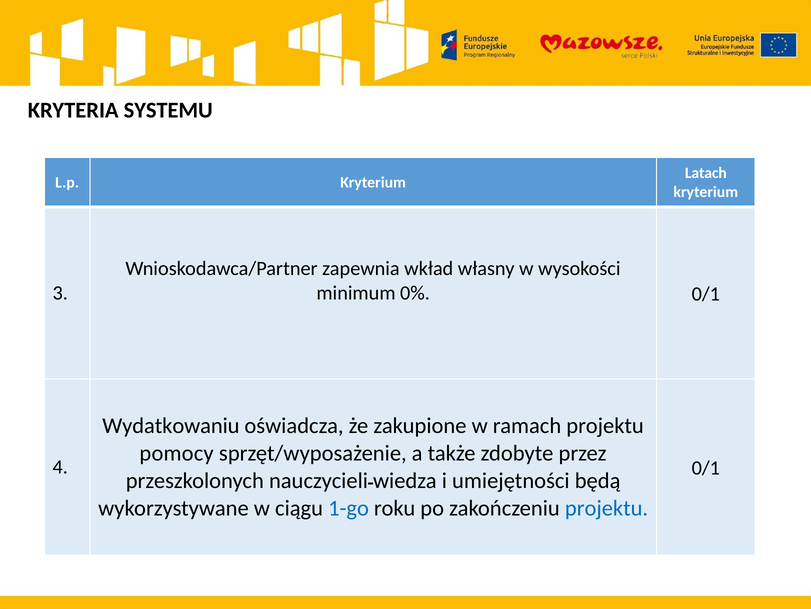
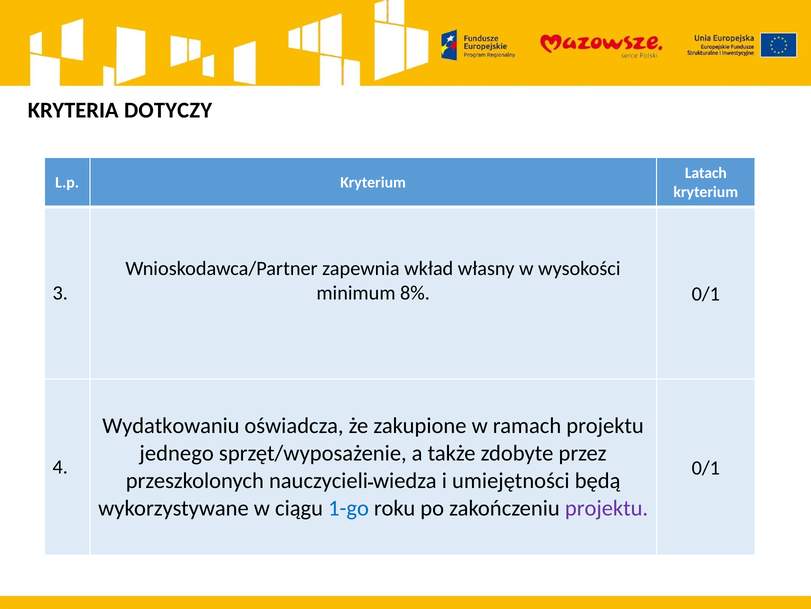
SYSTEMU: SYSTEMU -> DOTYCZY (168, 110)
0%: 0% -> 8% (415, 293)
pomocy: pomocy -> jednego (177, 453)
projektu colour: blue -> purple (607, 508)
